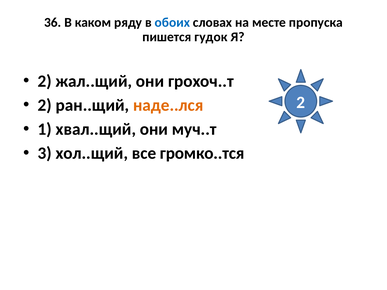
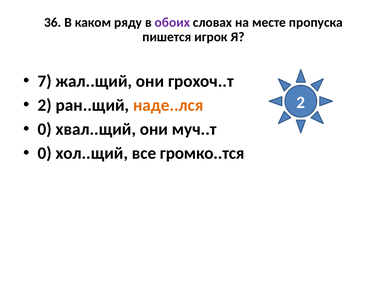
обоих colour: blue -> purple (172, 23)
гудок: гудок -> игрок (211, 37)
2: 2 -> 7 (45, 81)
1: 1 -> 0 (45, 129)
3: 3 -> 0 (45, 153)
